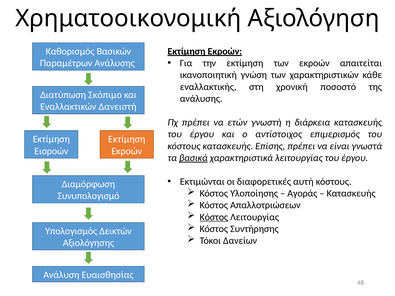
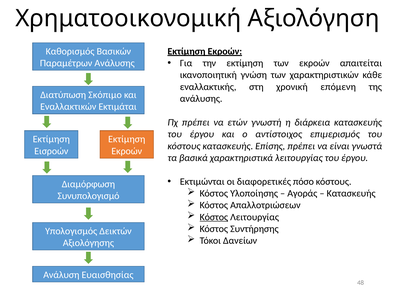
ποσοστό: ποσοστό -> επόμενη (338, 87)
Δανειστή: Δανειστή -> Εκτιμάται (118, 107)
βασικά underline: present -> none (193, 158)
αυτή: αυτή -> πόσο (303, 182)
